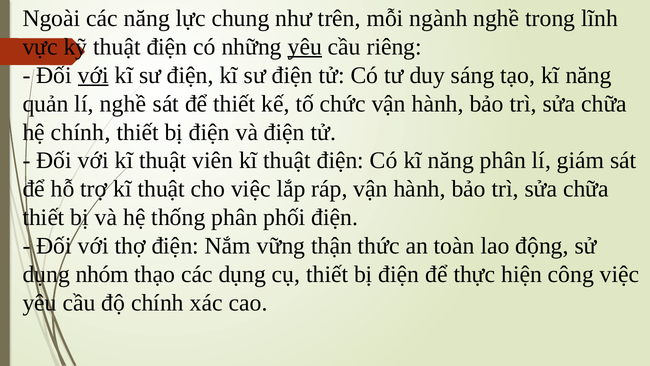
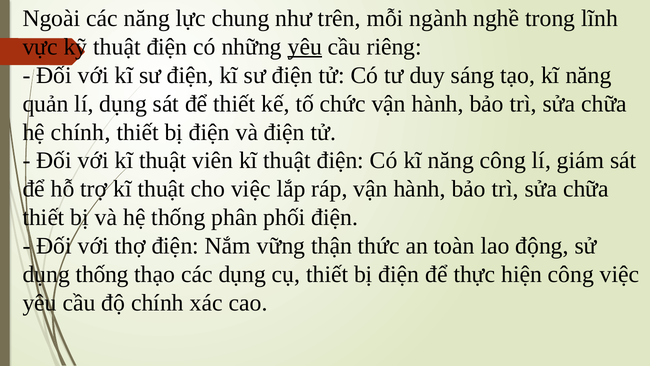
với underline: present -> none (93, 75)
lí nghề: nghề -> dụng (123, 104)
năng phân: phân -> công (503, 160)
dụng nhóm: nhóm -> thống (102, 274)
